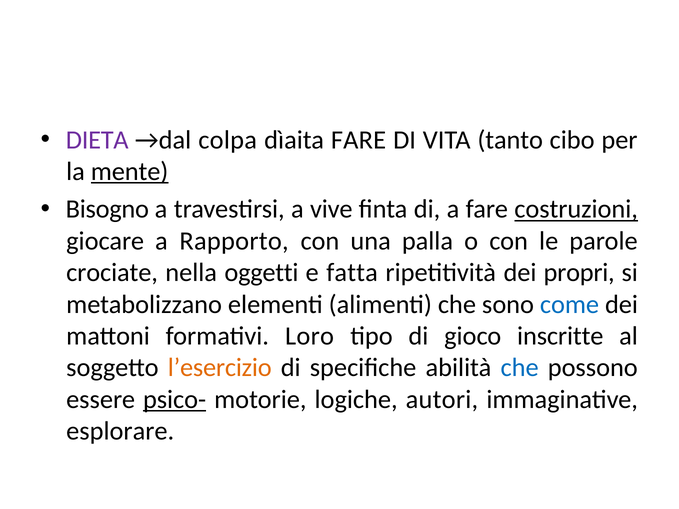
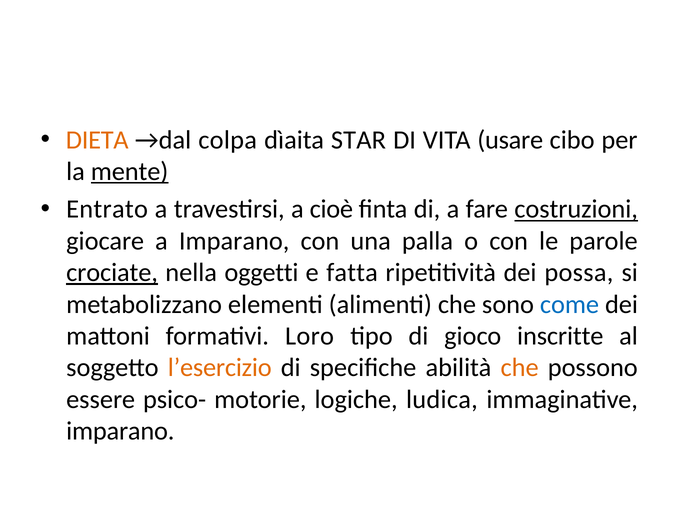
DIETA colour: purple -> orange (97, 140)
dìaita FARE: FARE -> STAR (358, 140)
tanto: tanto -> usare (510, 140)
Bisogno: Bisogno -> Entrato (107, 209)
vive: vive -> cioè (331, 209)
a Rapporto: Rapporto -> Imparano (234, 241)
crociate underline: none -> present (112, 273)
propri: propri -> possa (579, 273)
che colour: blue -> orange (520, 368)
psico- underline: present -> none (175, 400)
autori: autori -> ludica (442, 400)
esplorare: esplorare -> imparano (120, 431)
